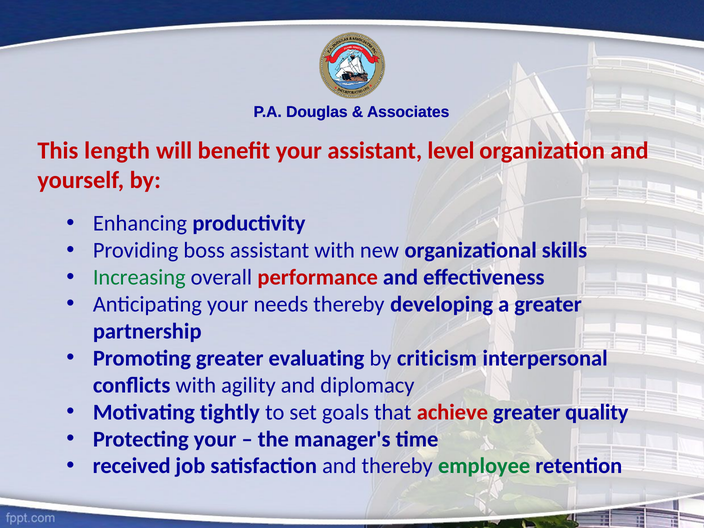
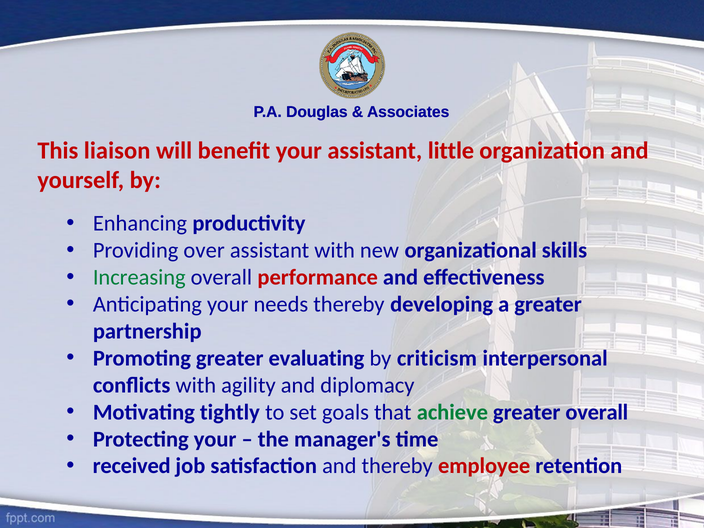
length: length -> liaison (117, 151)
level: level -> little (451, 151)
boss: boss -> over (204, 250)
achieve colour: red -> green (452, 412)
greater quality: quality -> overall (597, 412)
employee colour: green -> red (484, 466)
